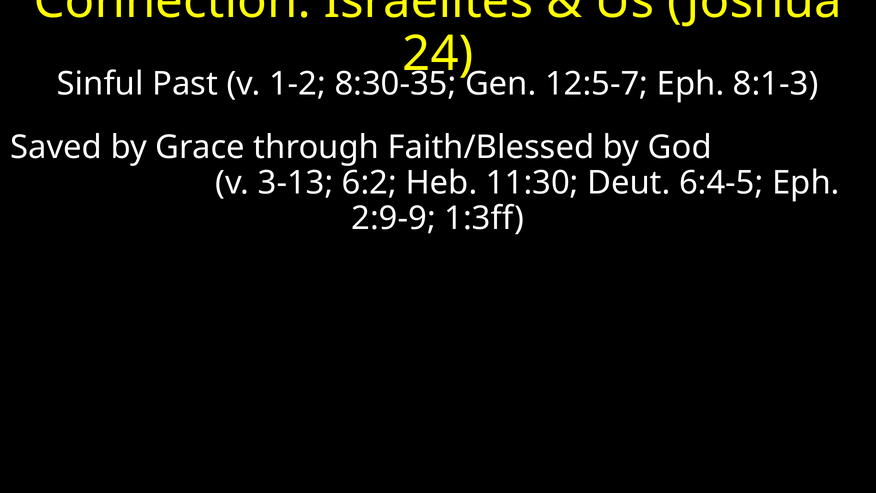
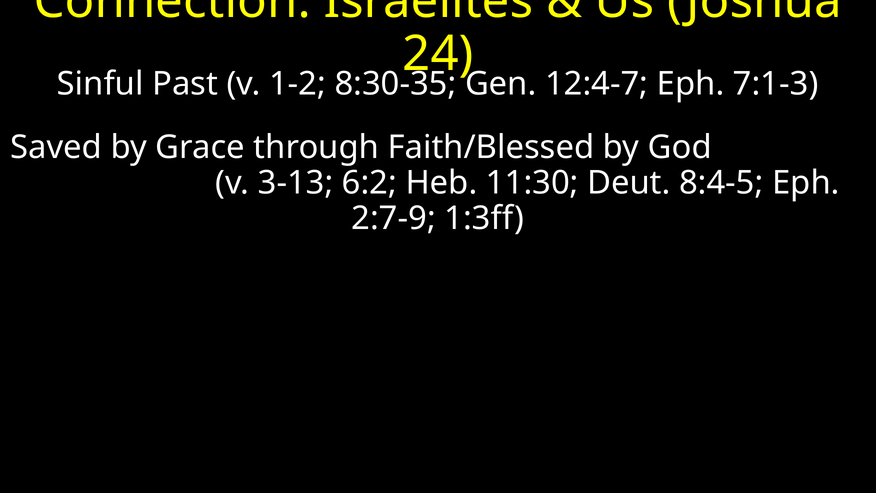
12:5-7: 12:5-7 -> 12:4-7 (597, 84)
8:1-3: 8:1-3 -> 7:1-3 (776, 84)
6:4-5: 6:4-5 -> 8:4-5 (721, 183)
2:9-9: 2:9-9 -> 2:7-9 (394, 219)
